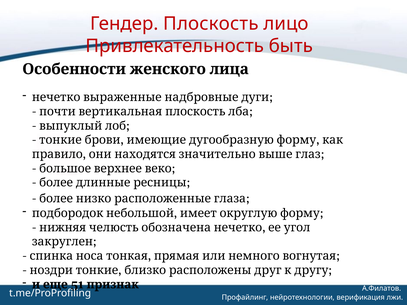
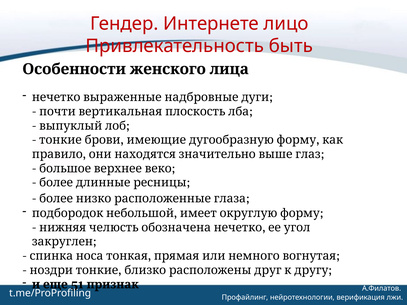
Плоскость: Плоскость -> Интернете (211, 24)
